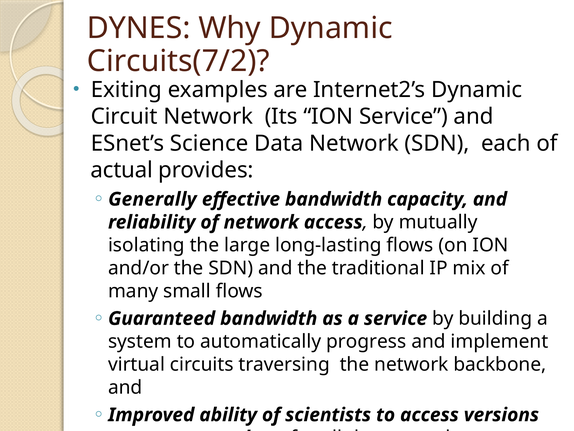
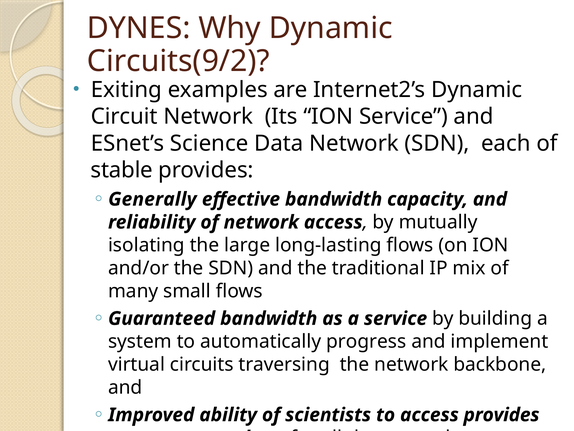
Circuits(7/2: Circuits(7/2 -> Circuits(9/2 (178, 61)
actual: actual -> stable (122, 170)
access versions: versions -> provides (501, 414)
